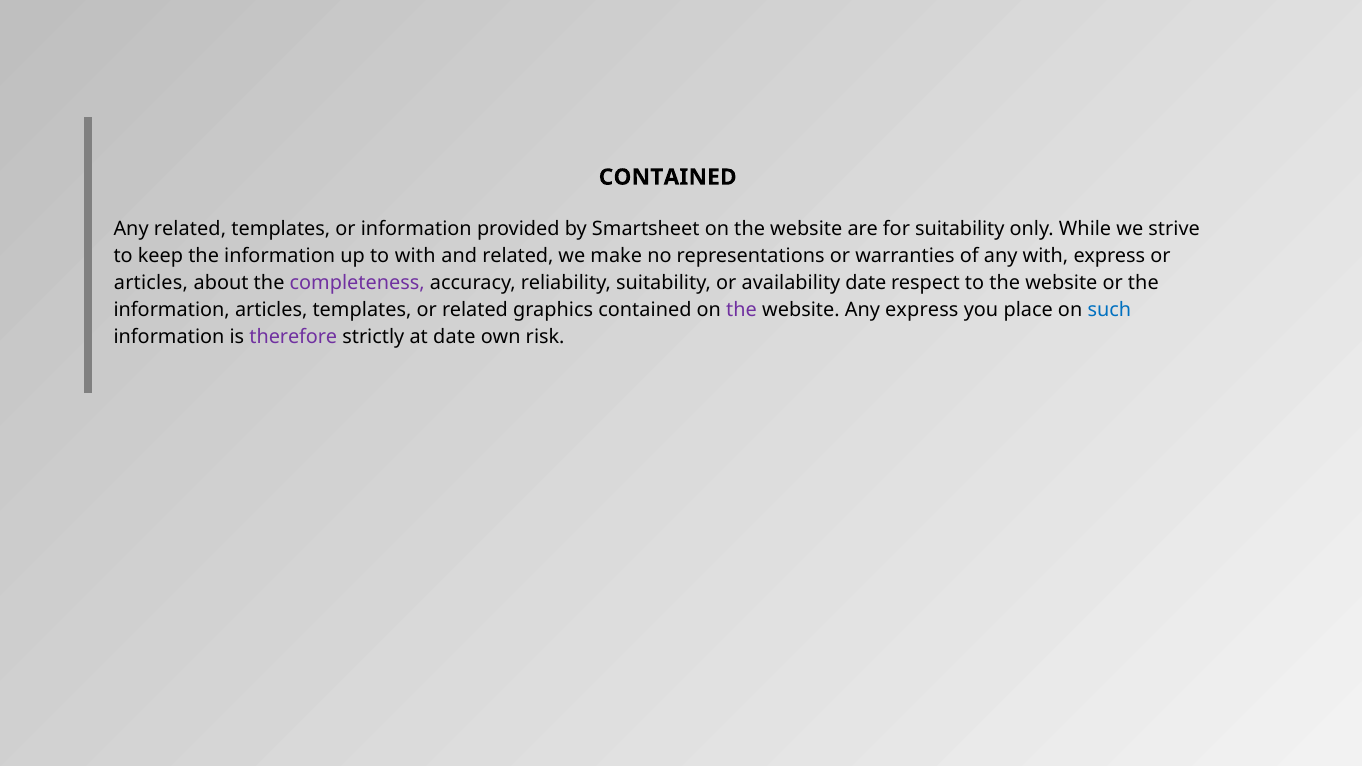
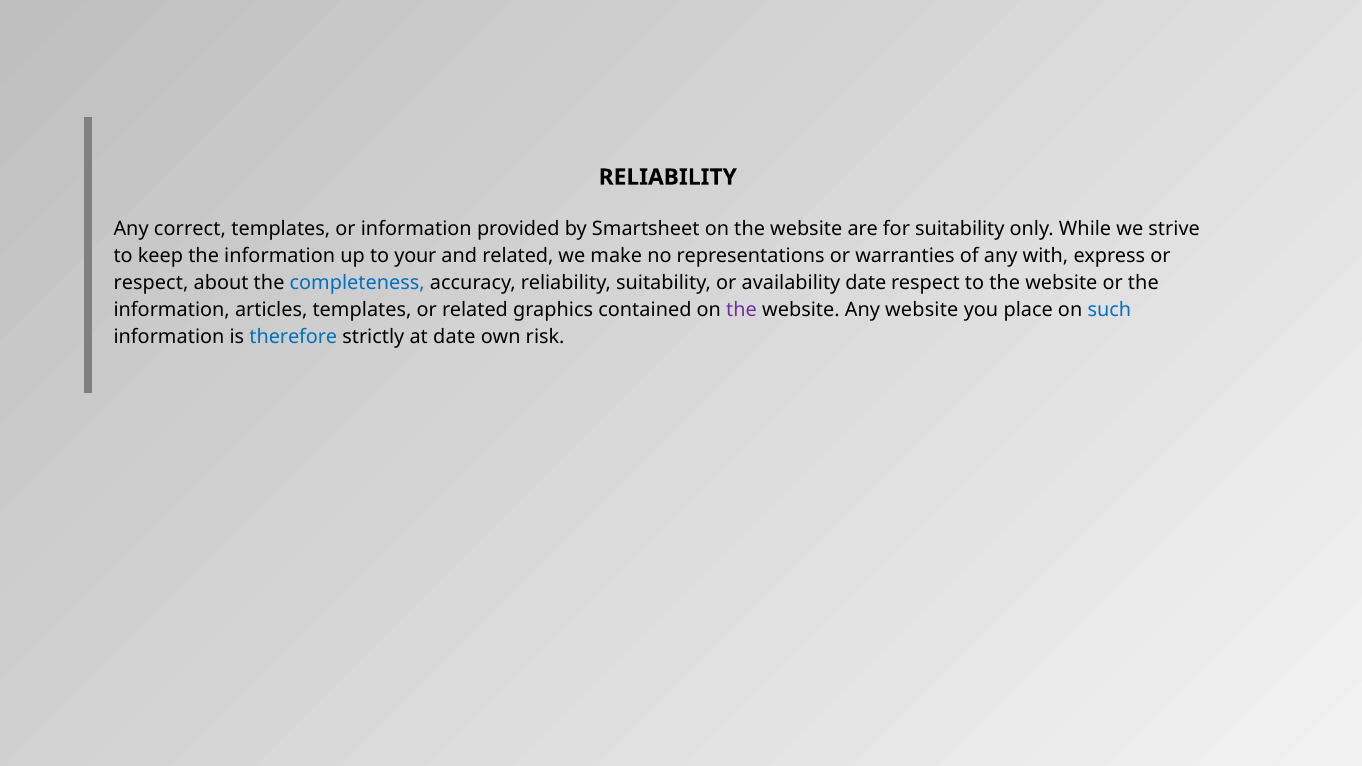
CONTAINED: CONTAINED -> RELIABILITY (668, 177)
Any related: related -> correct (190, 229)
to with: with -> your (415, 256)
articles: articles -> respect (151, 283)
completeness colour: purple -> blue (357, 283)
Any express: express -> website (922, 310)
therefore colour: purple -> blue (293, 337)
